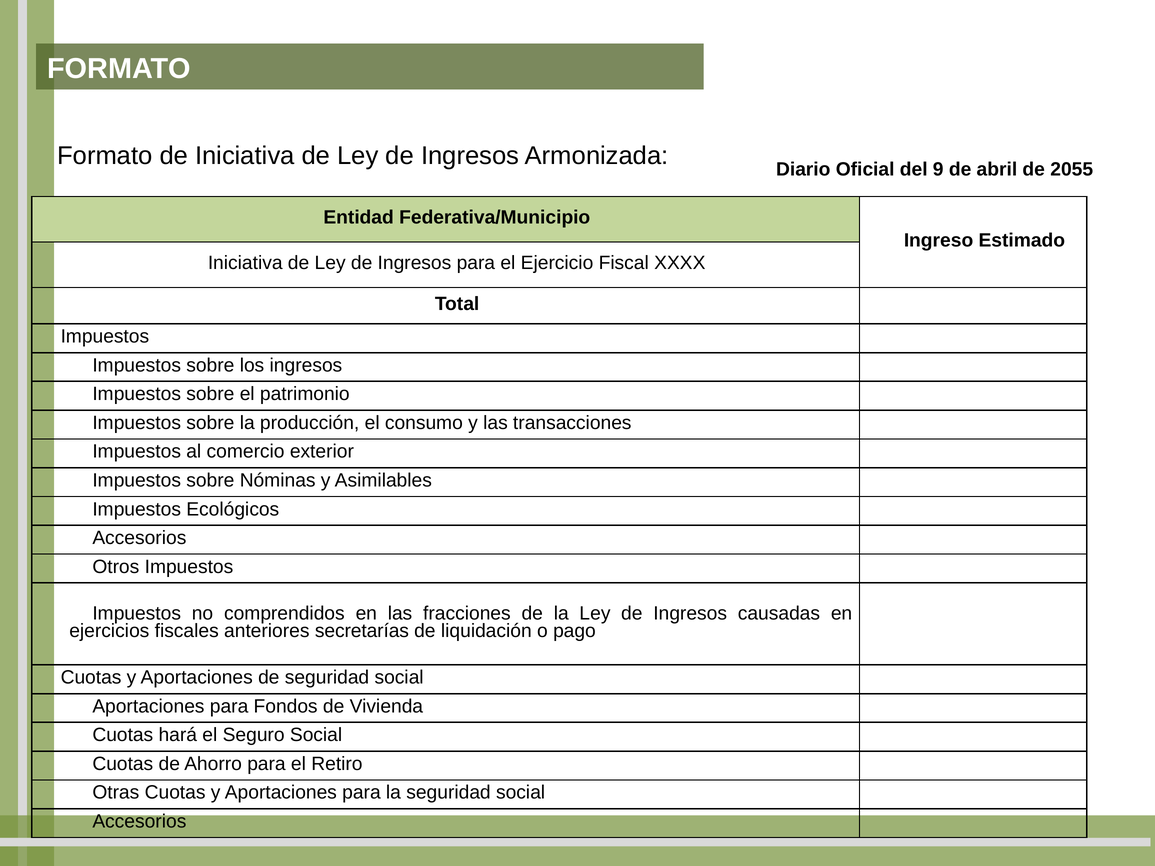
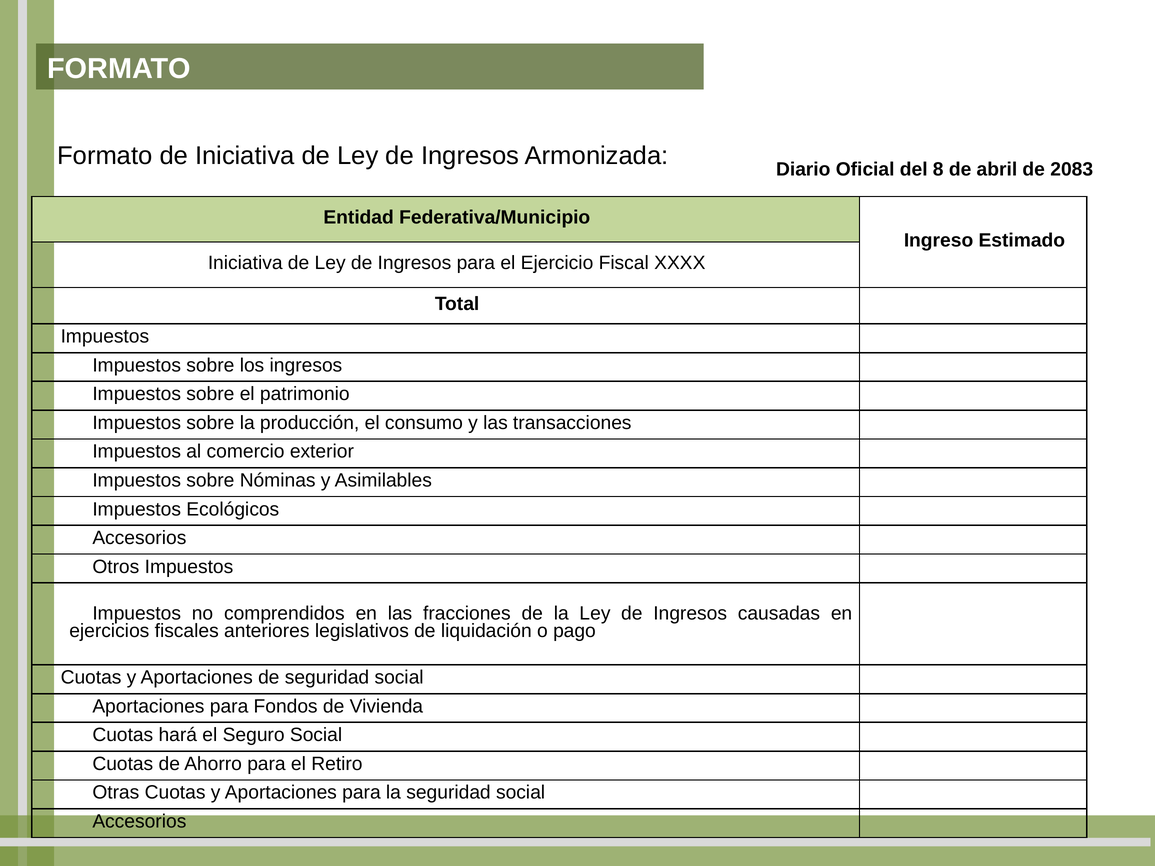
9: 9 -> 8 (938, 170)
2055: 2055 -> 2083 (1072, 170)
secretarías: secretarías -> legislativos (362, 631)
